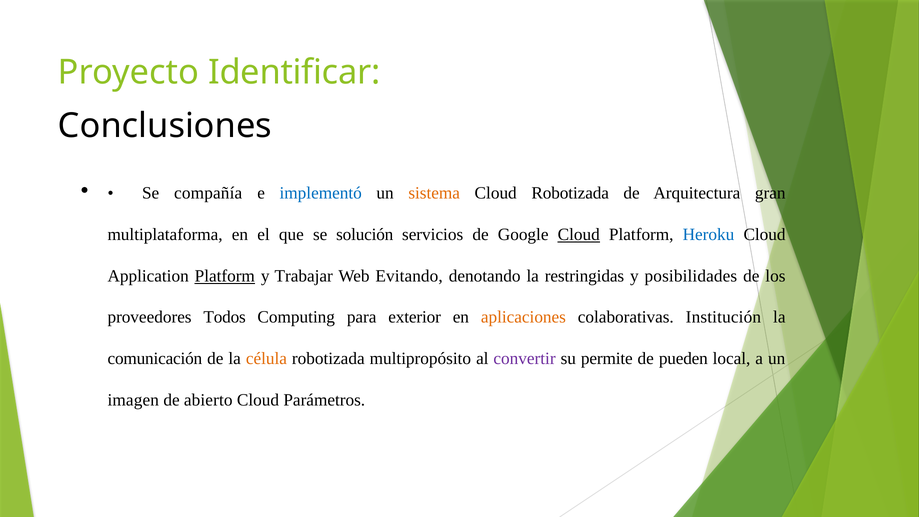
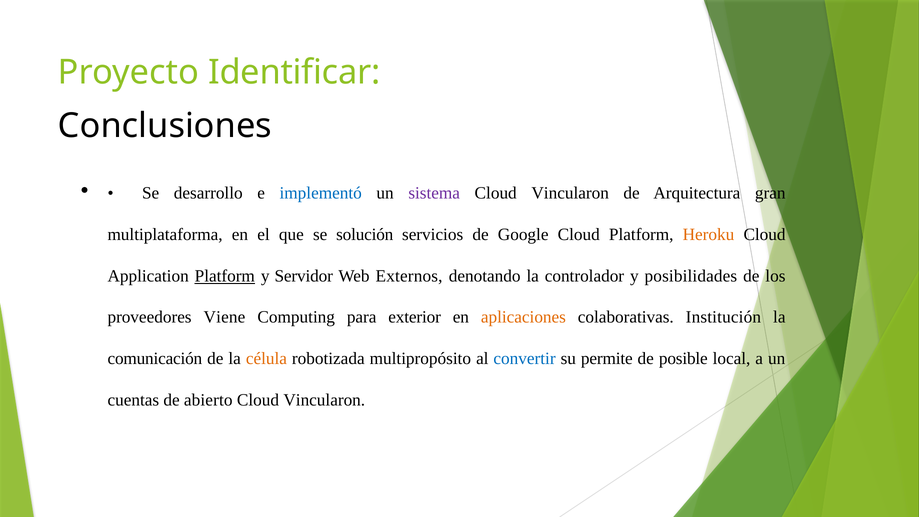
compañía: compañía -> desarrollo (208, 193)
sistema colour: orange -> purple (434, 193)
Robotizada: Robotizada -> Vincularon (570, 193)
Cloud underline: present -> none (579, 235)
Heroku colour: blue -> orange (708, 235)
Trabajar: Trabajar -> Servidor (304, 276)
Evitando: Evitando -> Externos (409, 276)
restringidas: restringidas -> controlador (584, 276)
Todos: Todos -> Viene (224, 317)
convertir colour: purple -> blue (525, 359)
pueden: pueden -> posible (683, 359)
imagen: imagen -> cuentas (133, 400)
Parámetros: Parámetros -> Vincularon (324, 400)
